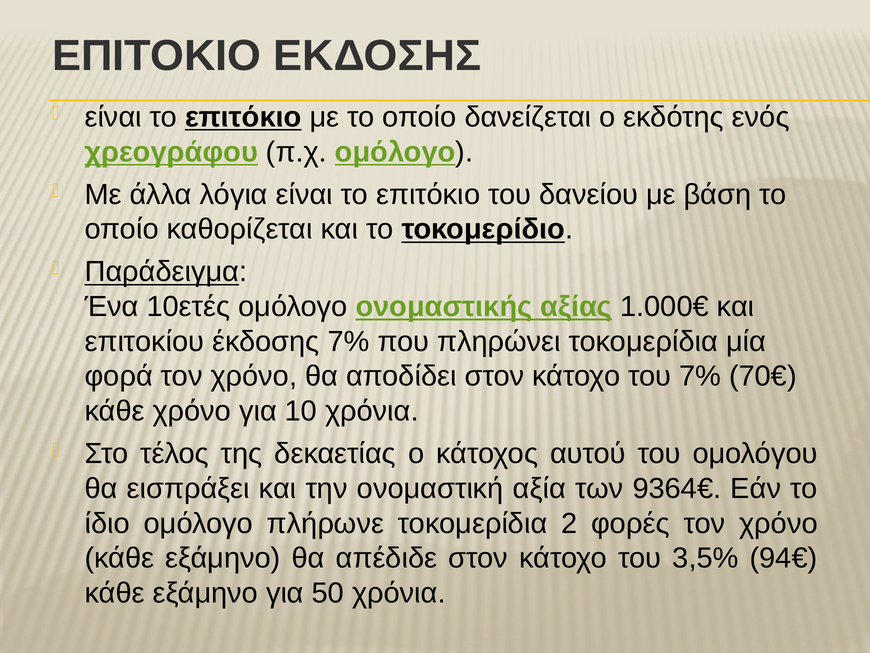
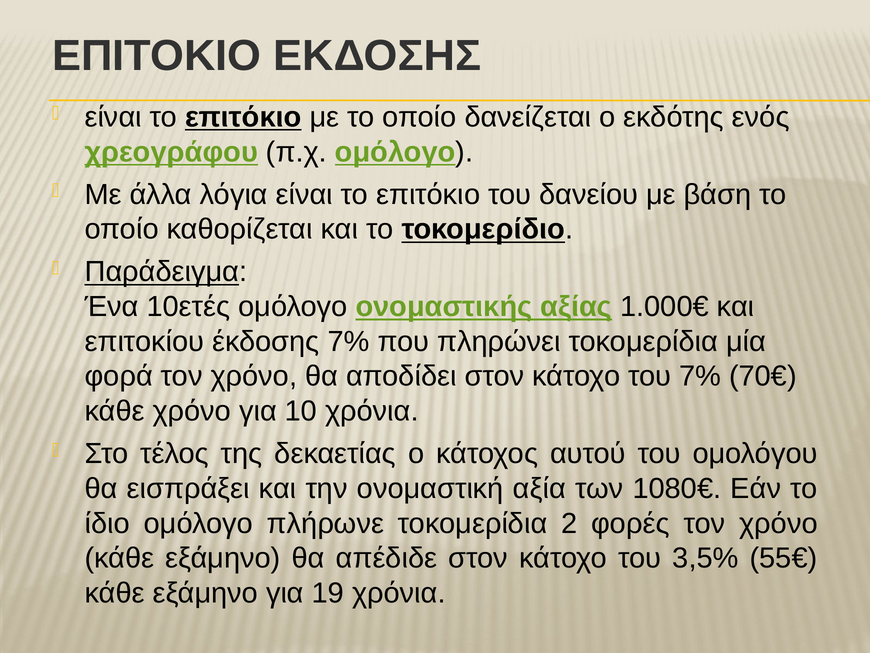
9364€: 9364€ -> 1080€ (677, 488)
94€: 94€ -> 55€ (784, 558)
50: 50 -> 19 (328, 593)
